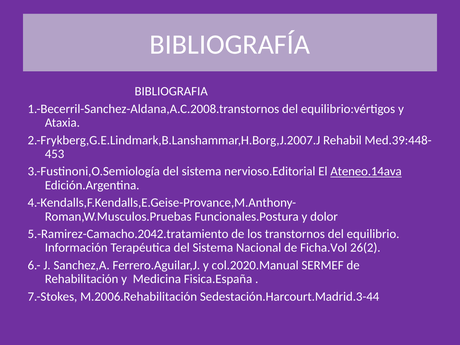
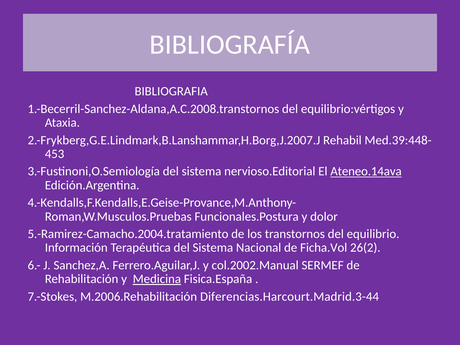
5.-Ramirez-Camacho.2042.tratamiento: 5.-Ramirez-Camacho.2042.tratamiento -> 5.-Ramirez-Camacho.2004.tratamiento (128, 234)
col.2020.Manual: col.2020.Manual -> col.2002.Manual (255, 265)
Medicina underline: none -> present (157, 279)
Sedestación.Harcourt.Madrid.3-44: Sedestación.Harcourt.Madrid.3-44 -> Diferencias.Harcourt.Madrid.3-44 (290, 297)
